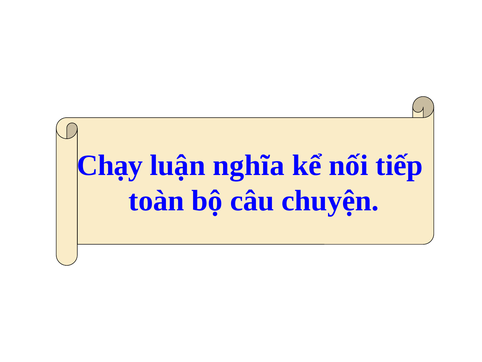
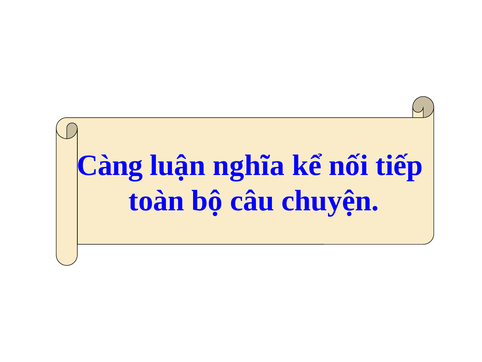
Chạy: Chạy -> Càng (110, 165)
